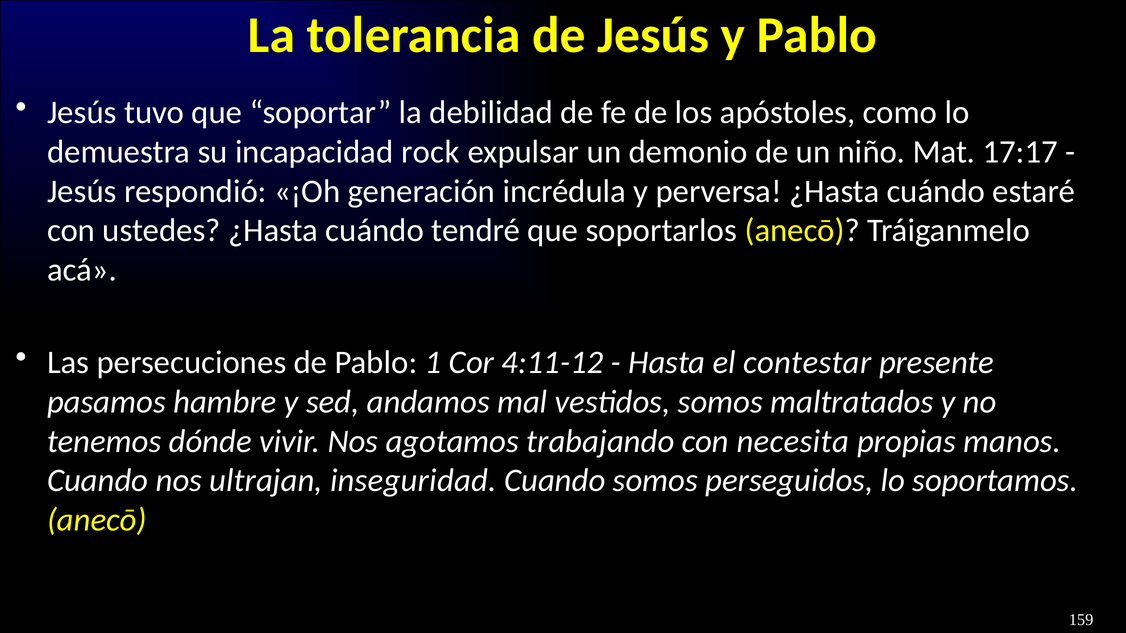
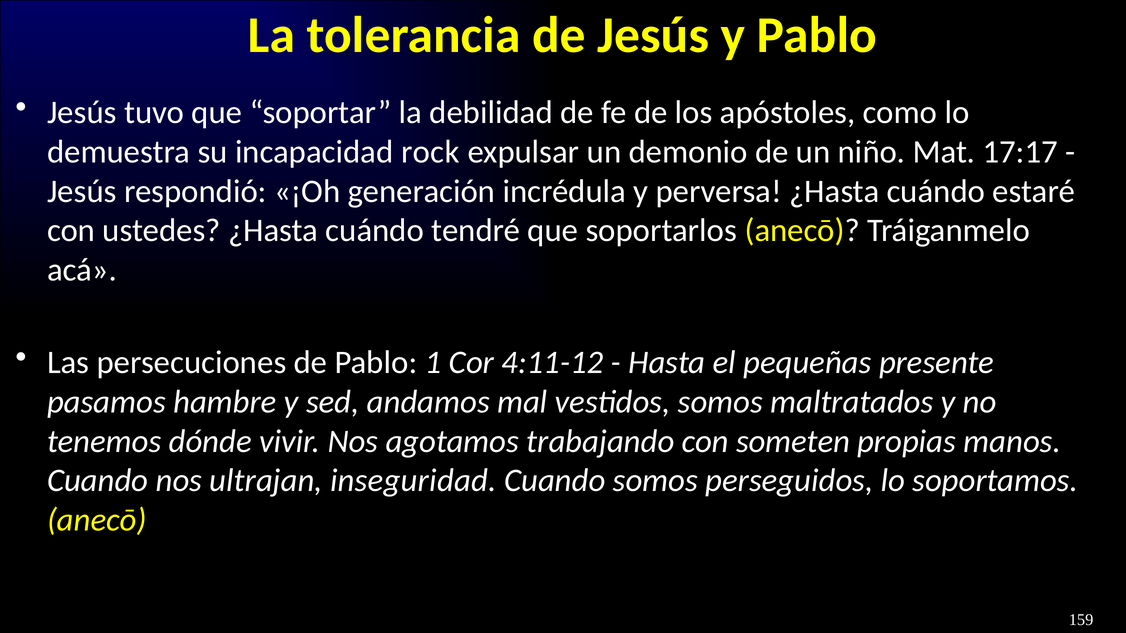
contestar: contestar -> pequeñas (807, 363)
necesita: necesita -> someten (793, 441)
